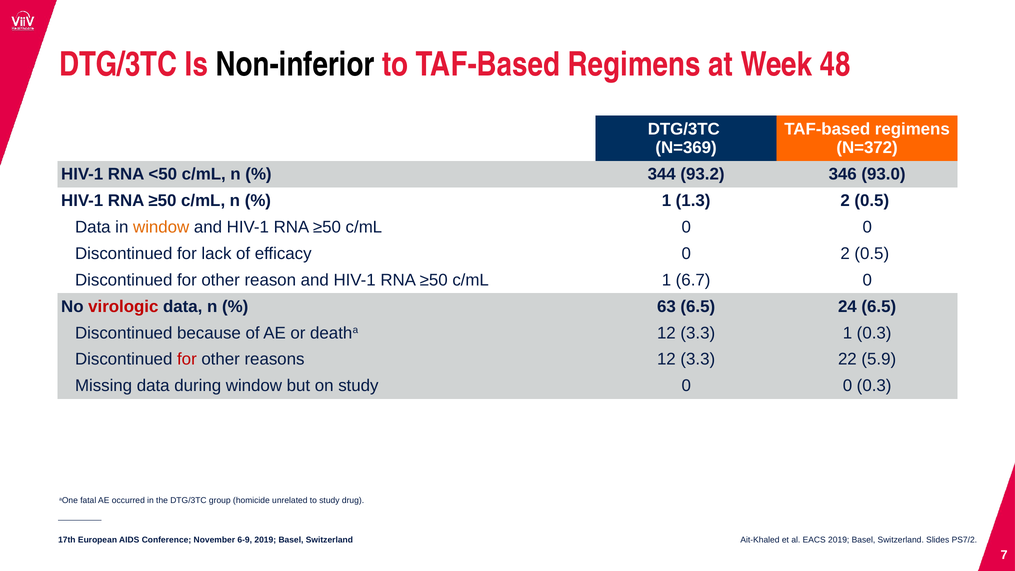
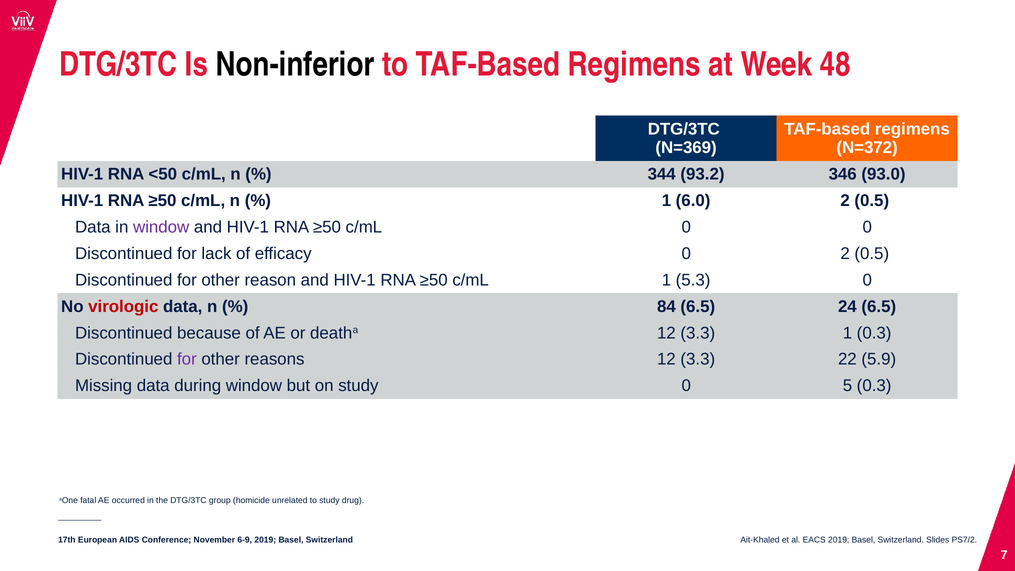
1.3: 1.3 -> 6.0 (693, 201)
window colour: orange -> purple (161, 227)
6.7: 6.7 -> 5.3 (693, 280)
63: 63 -> 84 (666, 306)
for colour: red -> purple (187, 359)
study 0 0: 0 -> 5 (847, 386)
